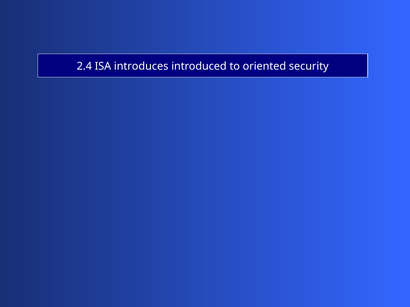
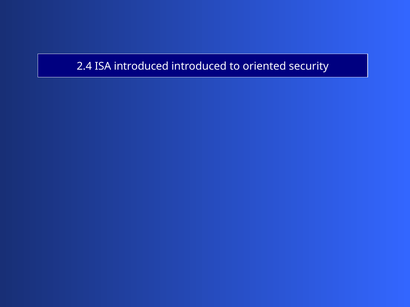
ISA introduces: introduces -> introduced (141, 66)
